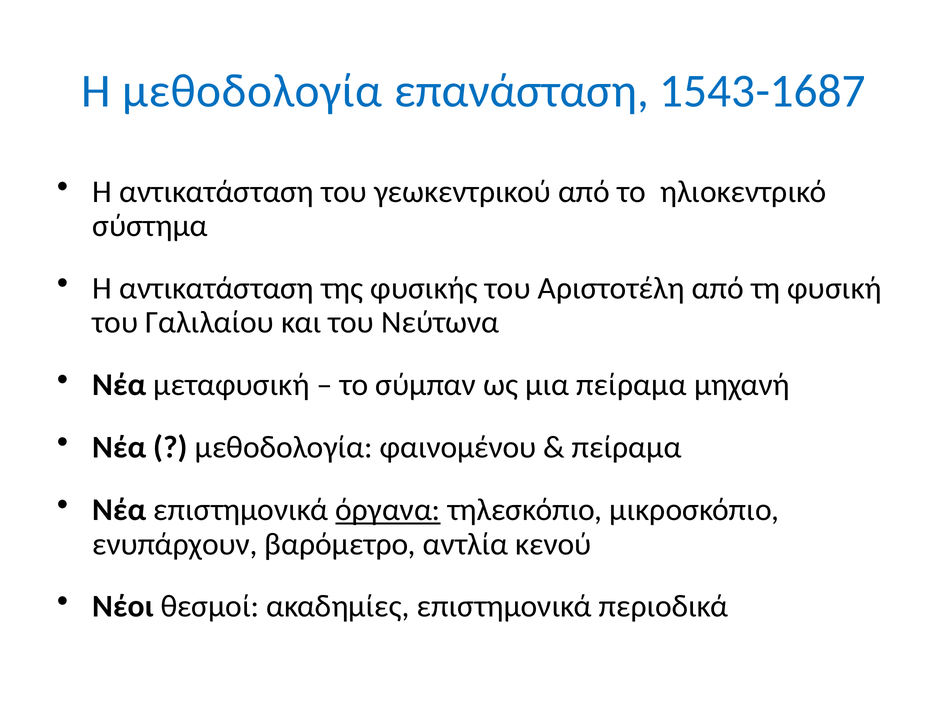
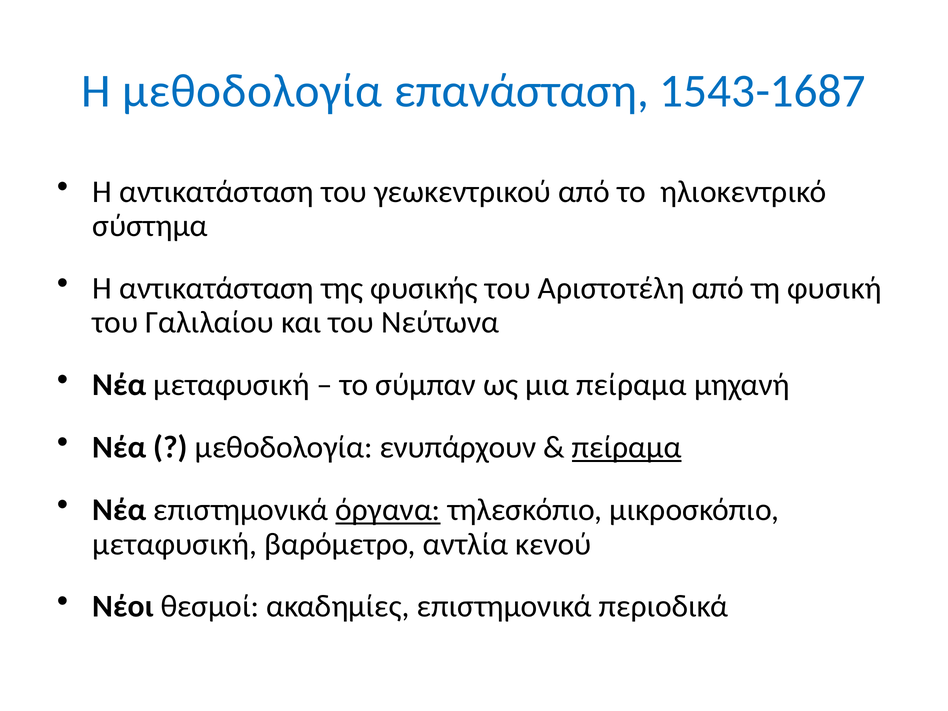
φαινομένου: φαινομένου -> ενυπάρχουν (458, 447)
πείραμα underline: none -> present (627, 447)
ενυπάρχουν: ενυπάρχουν -> μεταφυσική (175, 544)
